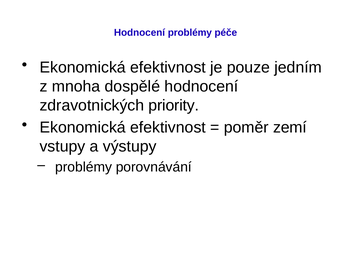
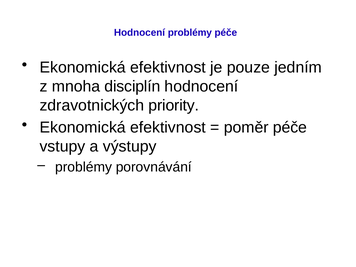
dospělé: dospělé -> disciplín (132, 86)
poměr zemí: zemí -> péče (290, 128)
